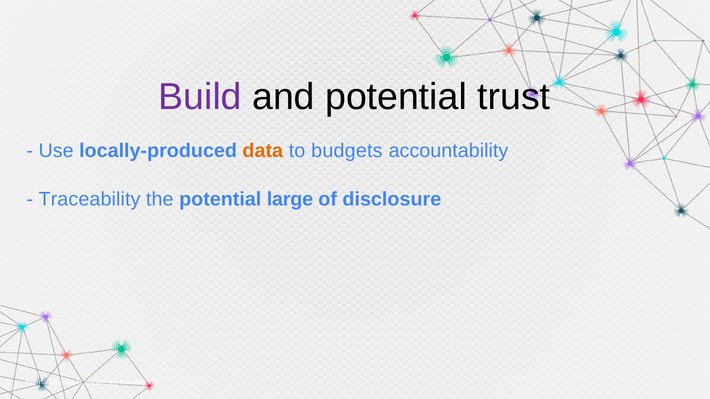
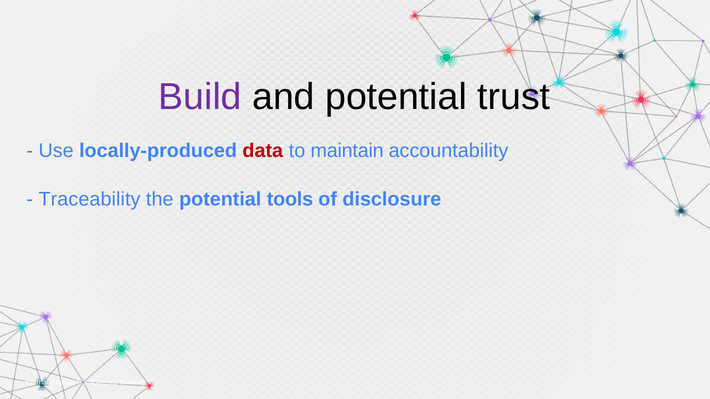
data colour: orange -> red (263, 151)
budgets: budgets -> maintain (347, 151)
large: large -> tools (290, 199)
